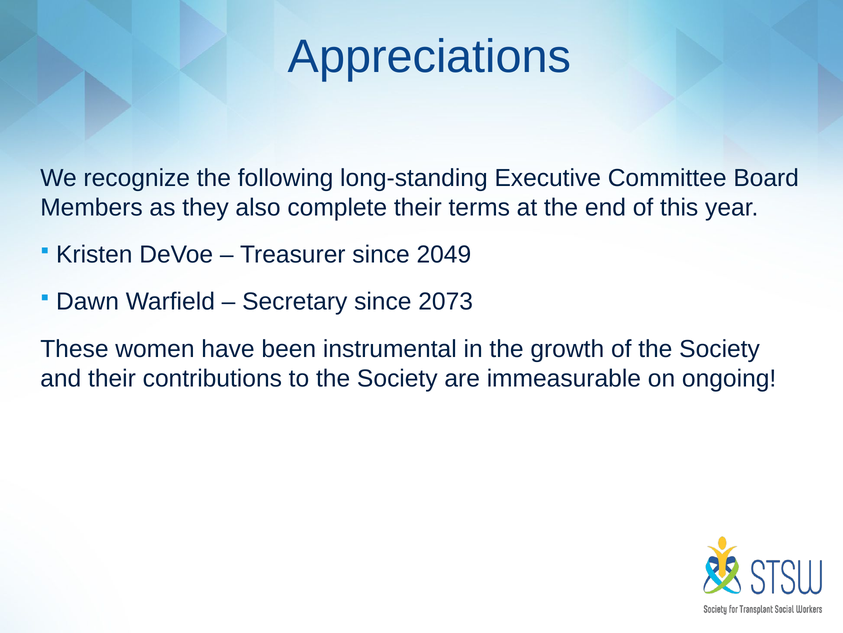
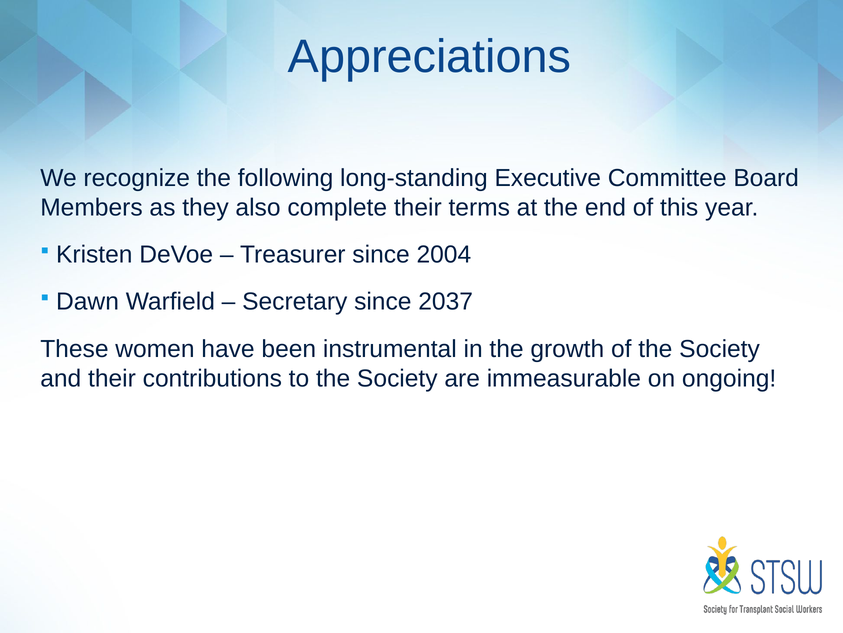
2049: 2049 -> 2004 (444, 254)
2073: 2073 -> 2037 (446, 301)
